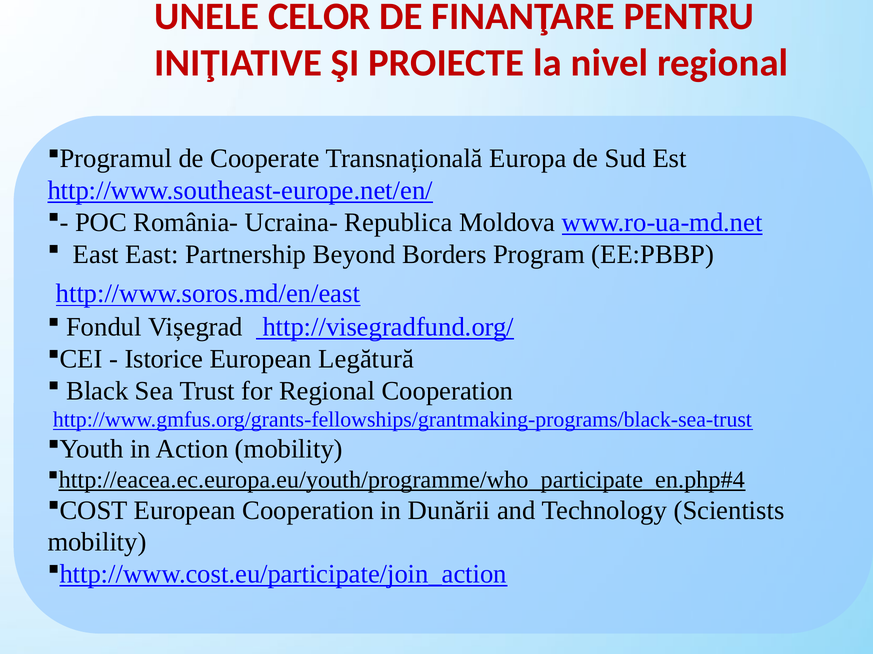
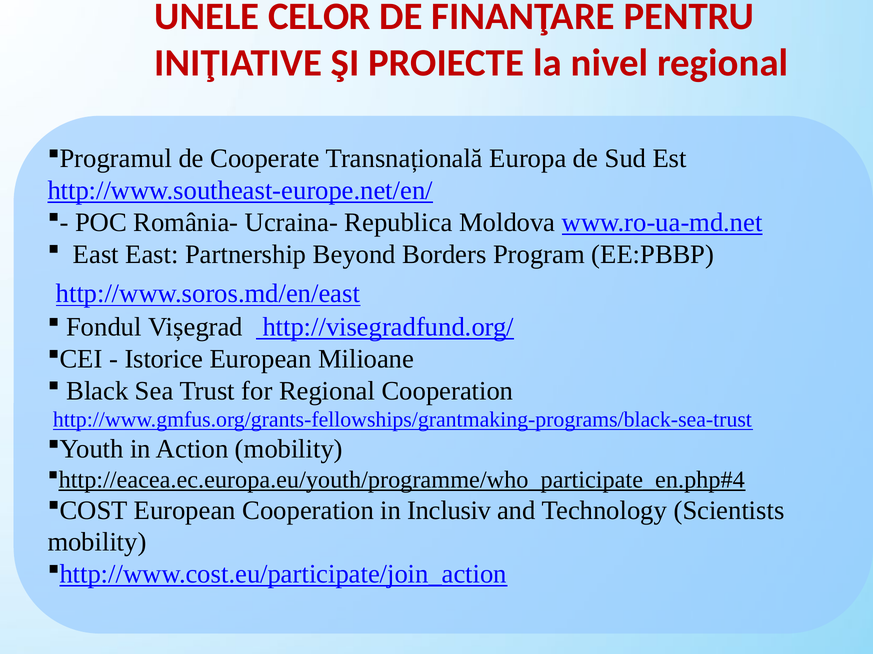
Legătură: Legătură -> Milioane (366, 360)
Dunării: Dunării -> Inclusiv (449, 511)
